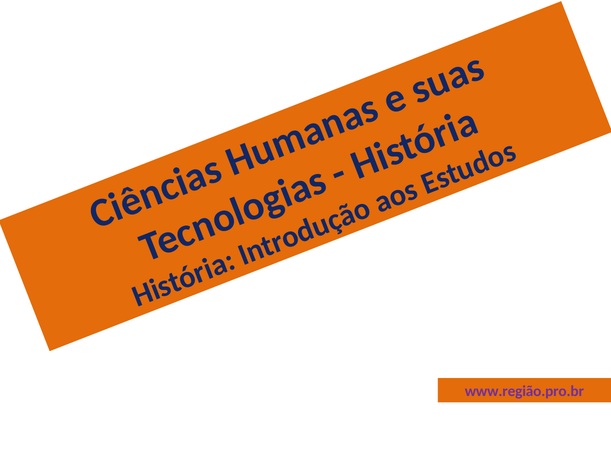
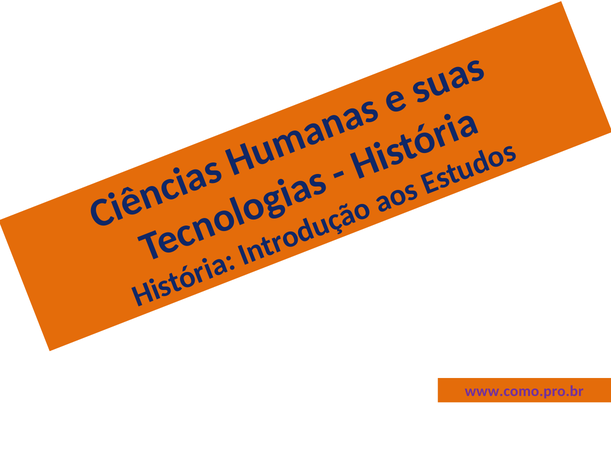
www.região.pro.br: www.região.pro.br -> www.como.pro.br (524, 392)
